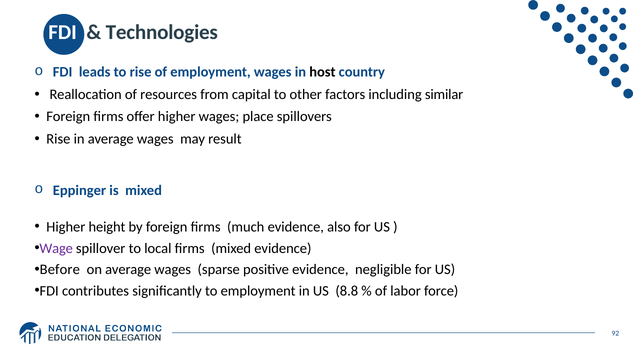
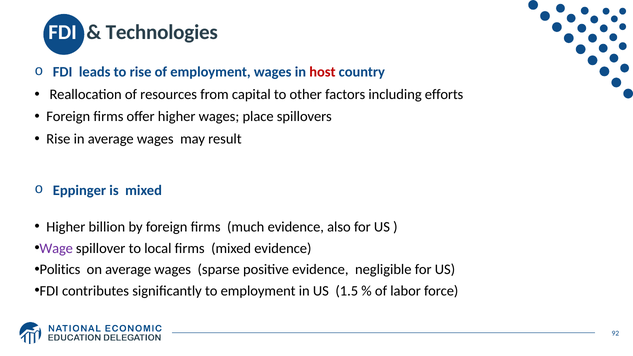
host colour: black -> red (322, 72)
similar: similar -> efforts (444, 94)
height: height -> billion (107, 227)
Before: Before -> Politics (60, 270)
8.8: 8.8 -> 1.5 (347, 291)
